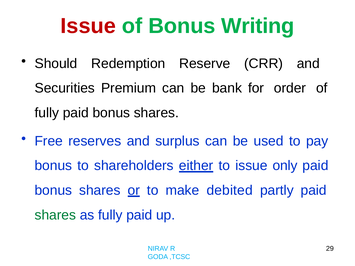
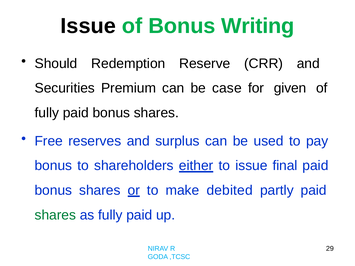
Issue colour: red -> black (88, 26)
bank: bank -> case (227, 88)
order: order -> given (290, 88)
only: only -> final (285, 166)
